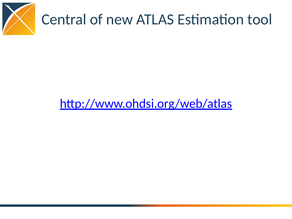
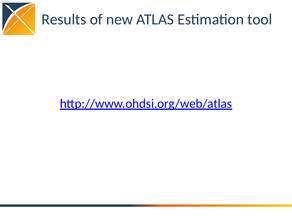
Central: Central -> Results (64, 19)
